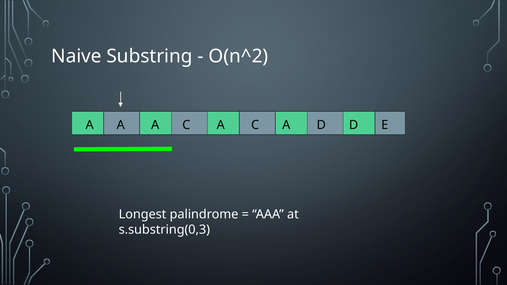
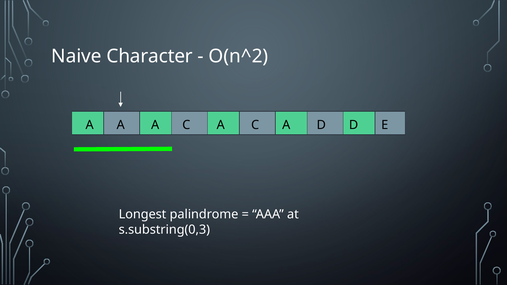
Substring: Substring -> Character (150, 56)
